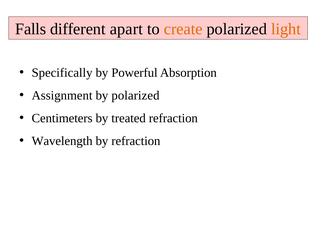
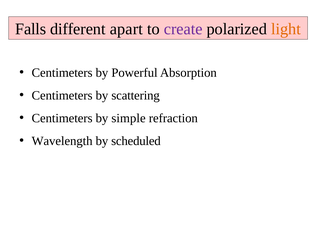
create colour: orange -> purple (183, 29)
Specifically: Specifically -> Centimeters (62, 73)
Assignment: Assignment -> Centimeters (62, 95)
by polarized: polarized -> scattering (136, 95)
treated: treated -> simple (129, 118)
by refraction: refraction -> scheduled (136, 141)
